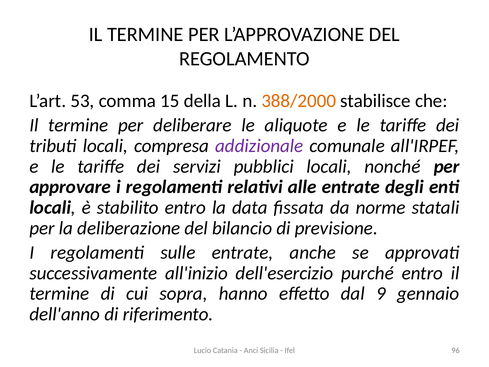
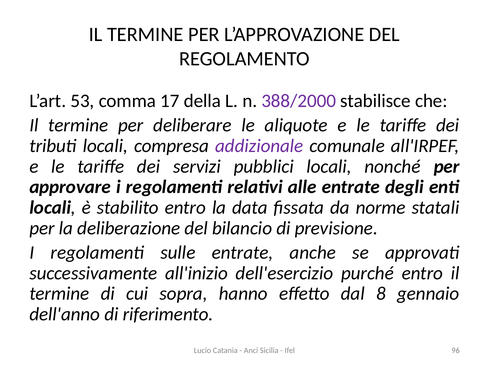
15: 15 -> 17 (170, 101)
388/2000 colour: orange -> purple (299, 101)
9: 9 -> 8 (381, 293)
